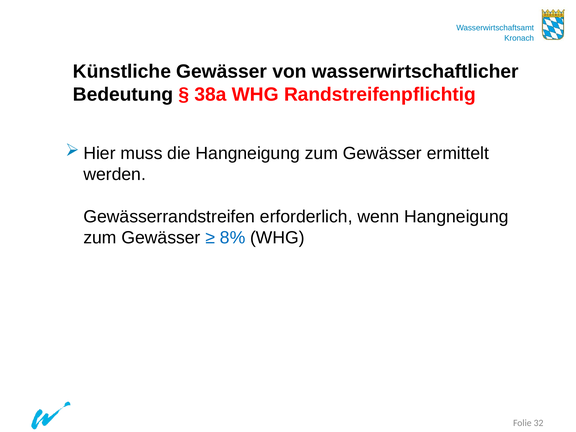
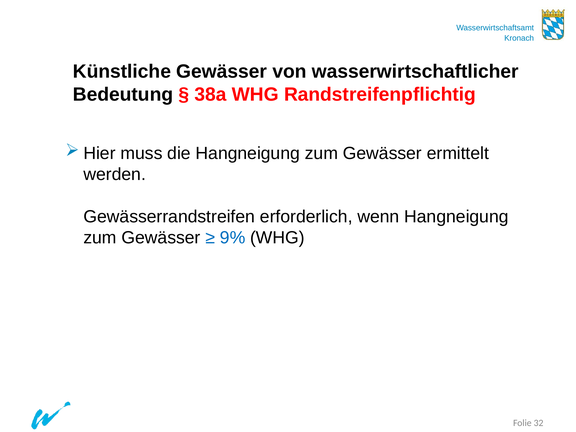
8%: 8% -> 9% (233, 238)
